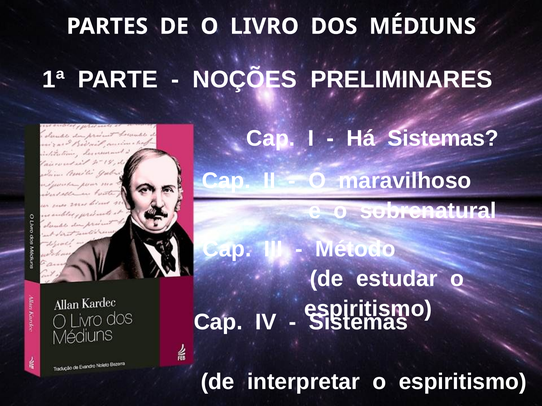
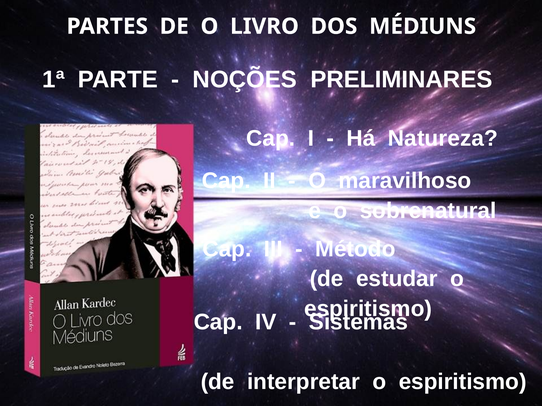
Há Sistemas: Sistemas -> Natureza (443, 138)
